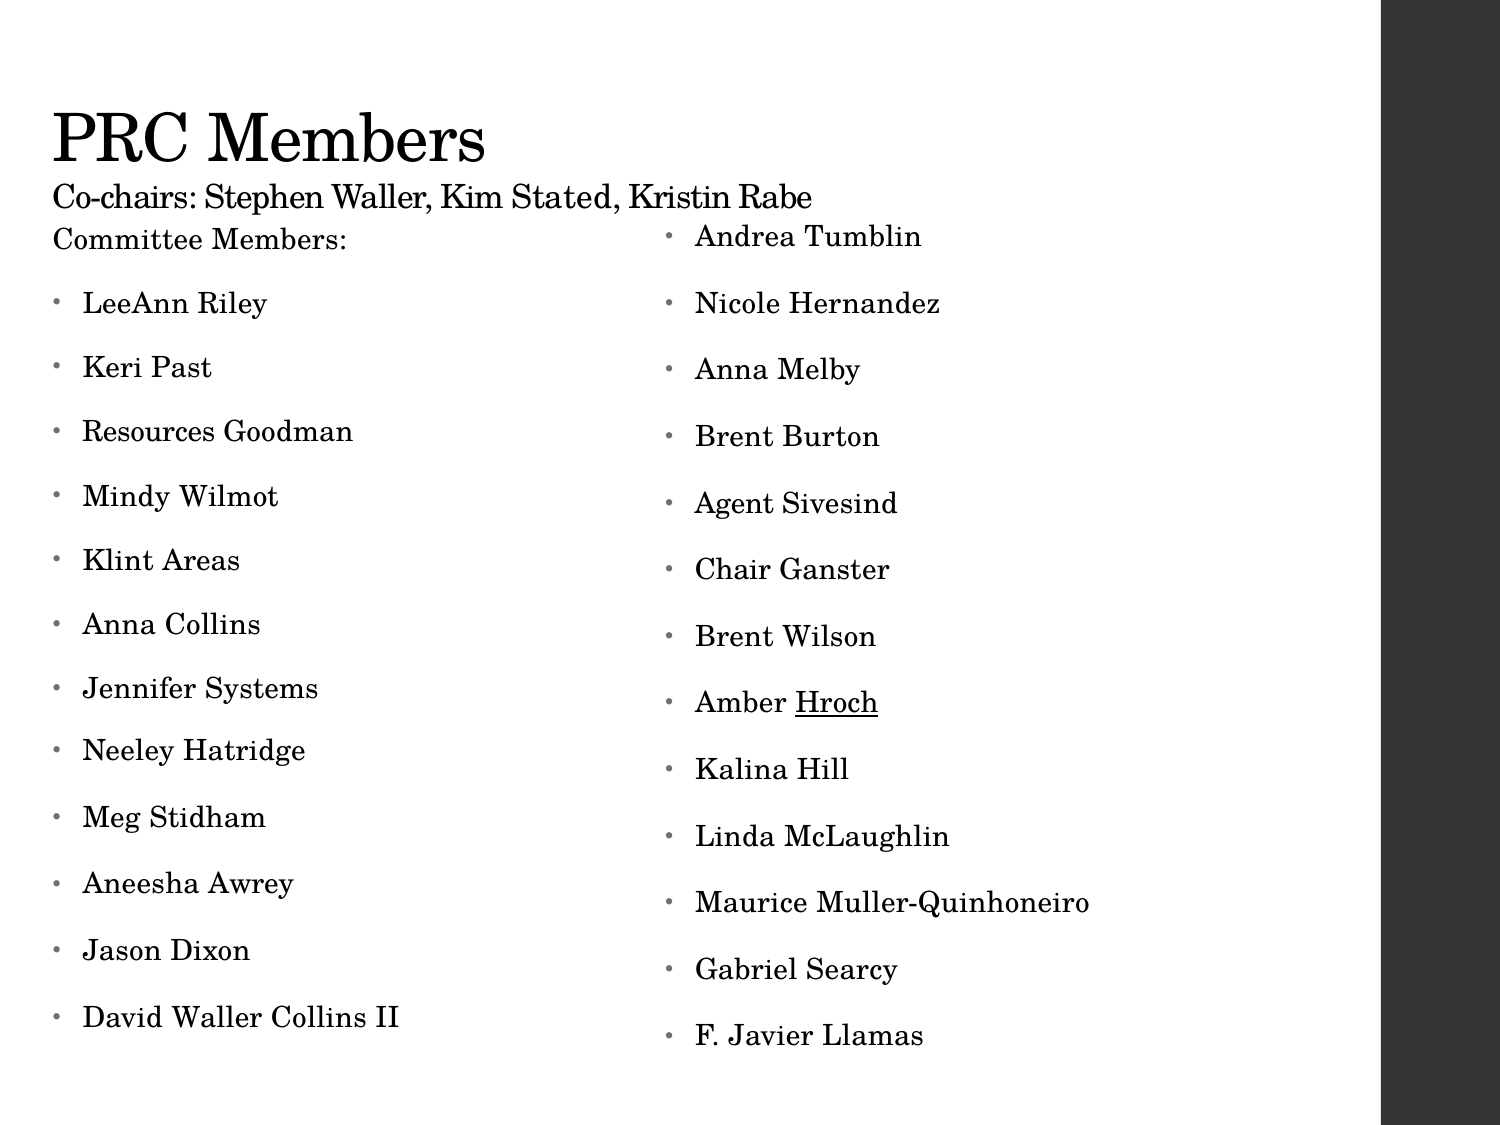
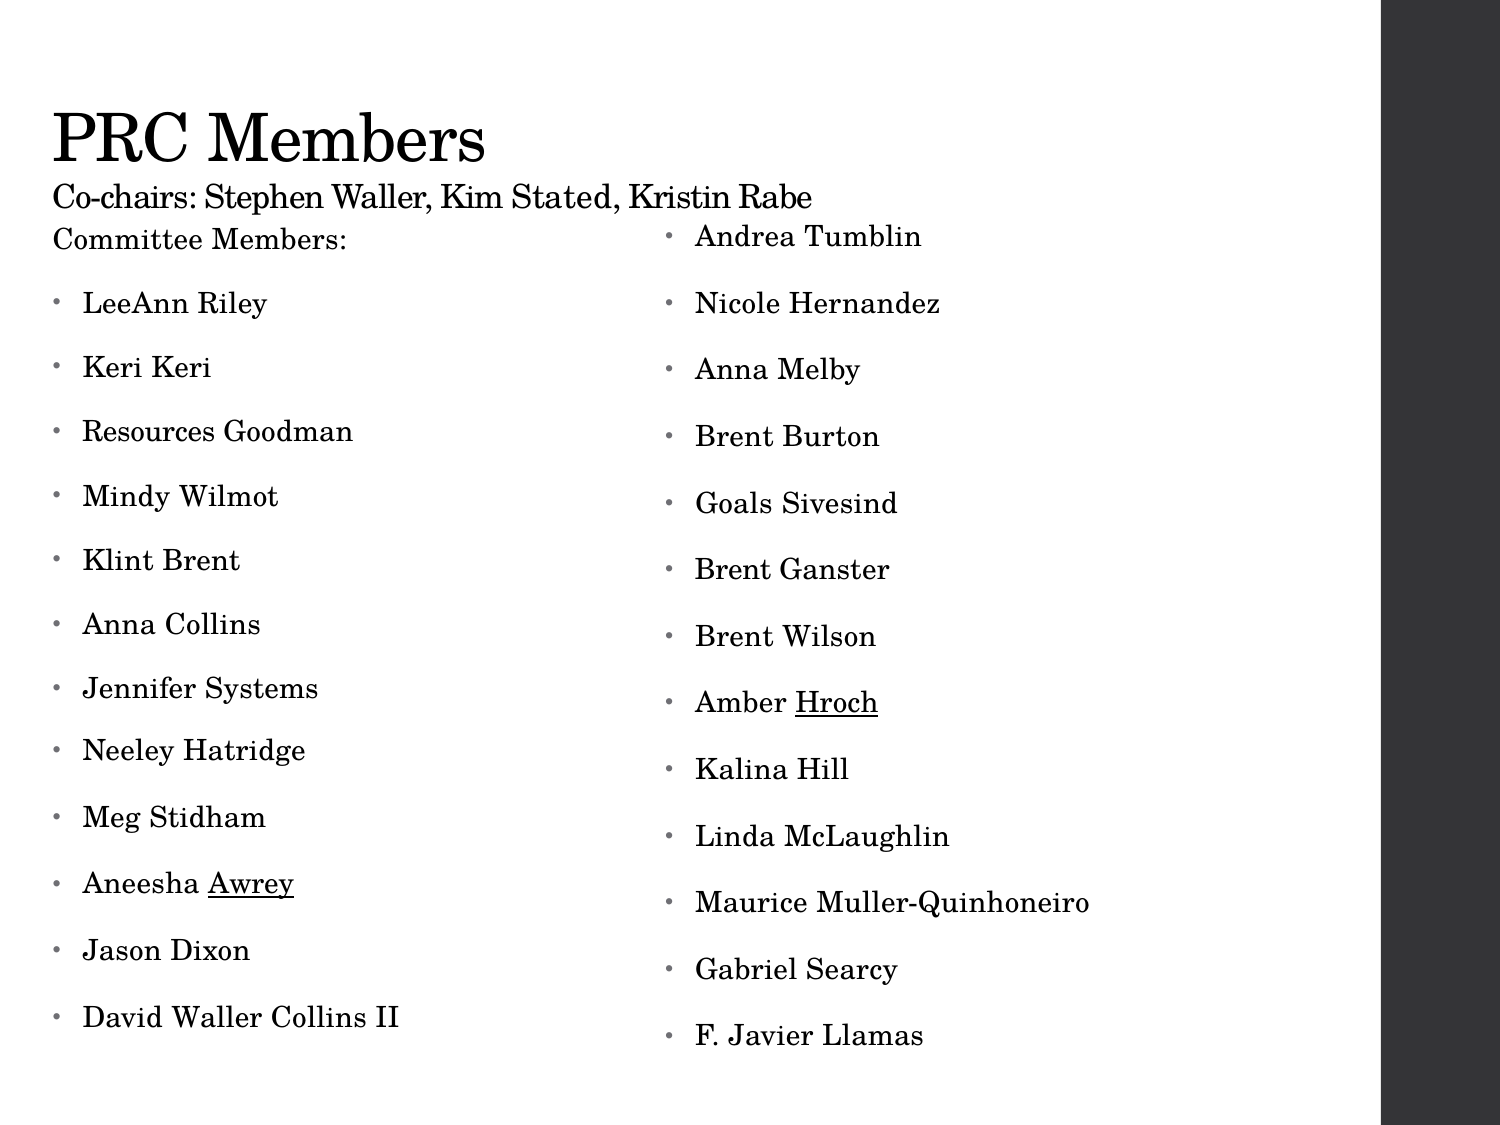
Keri Past: Past -> Keri (181, 368)
Agent: Agent -> Goals (734, 503)
Klint Areas: Areas -> Brent (201, 561)
Chair: Chair -> Brent (733, 570)
Awrey underline: none -> present (251, 884)
